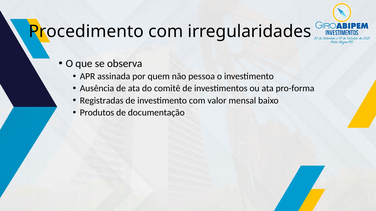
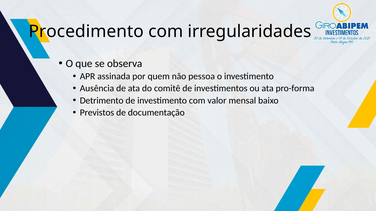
Registradas: Registradas -> Detrimento (102, 101)
Produtos: Produtos -> Previstos (97, 113)
